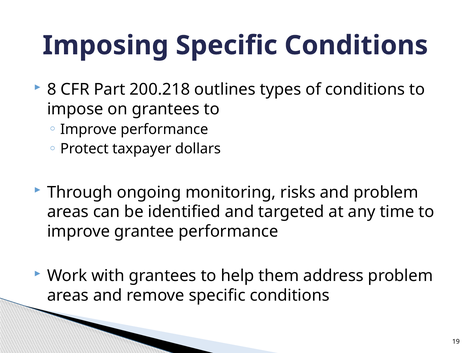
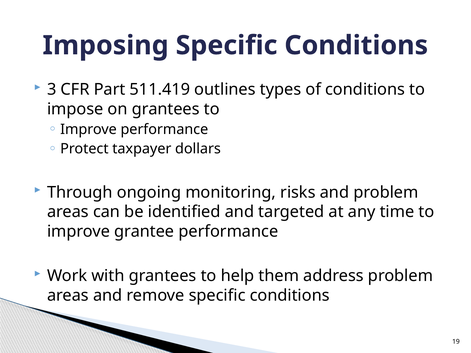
8: 8 -> 3 (52, 90)
200.218: 200.218 -> 511.419 (160, 90)
